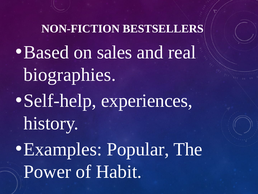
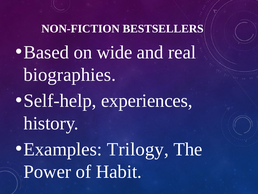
sales: sales -> wide (115, 52)
Popular: Popular -> Trilogy (138, 149)
